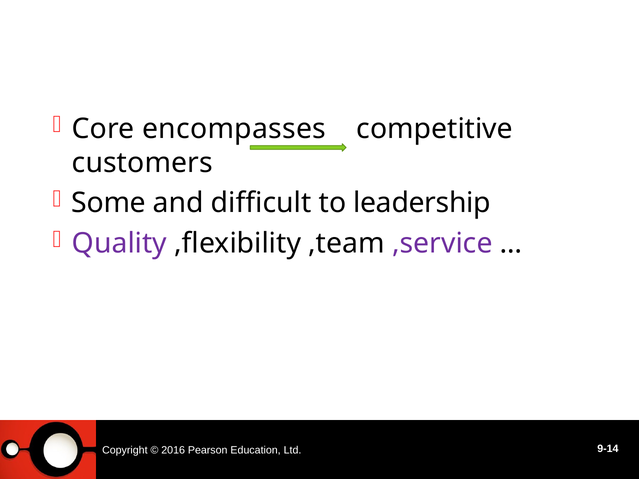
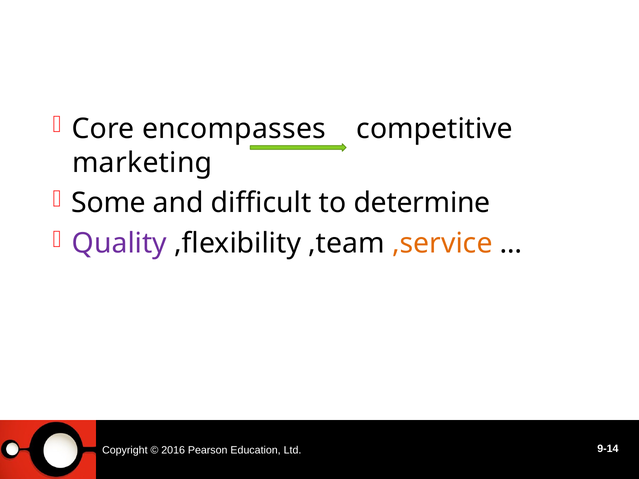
customers: customers -> marketing (142, 163)
leadership: leadership -> determine (422, 203)
,service colour: purple -> orange (442, 244)
